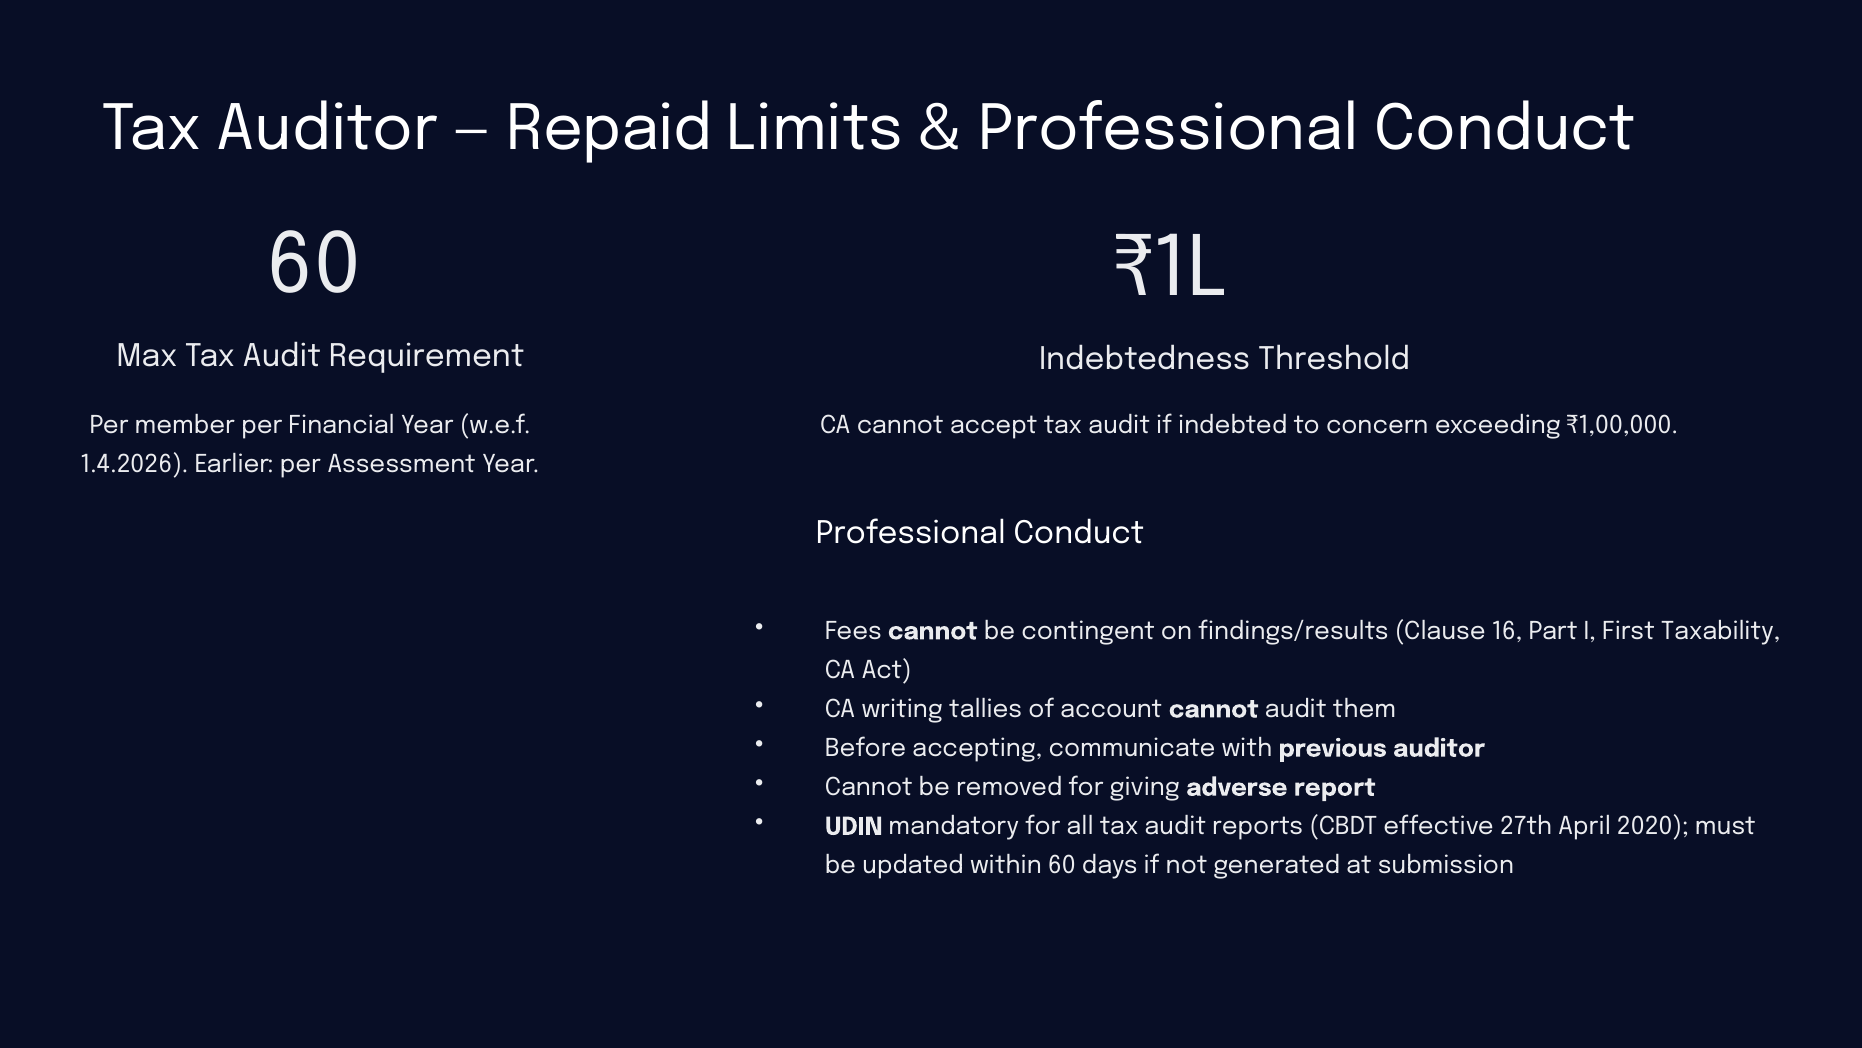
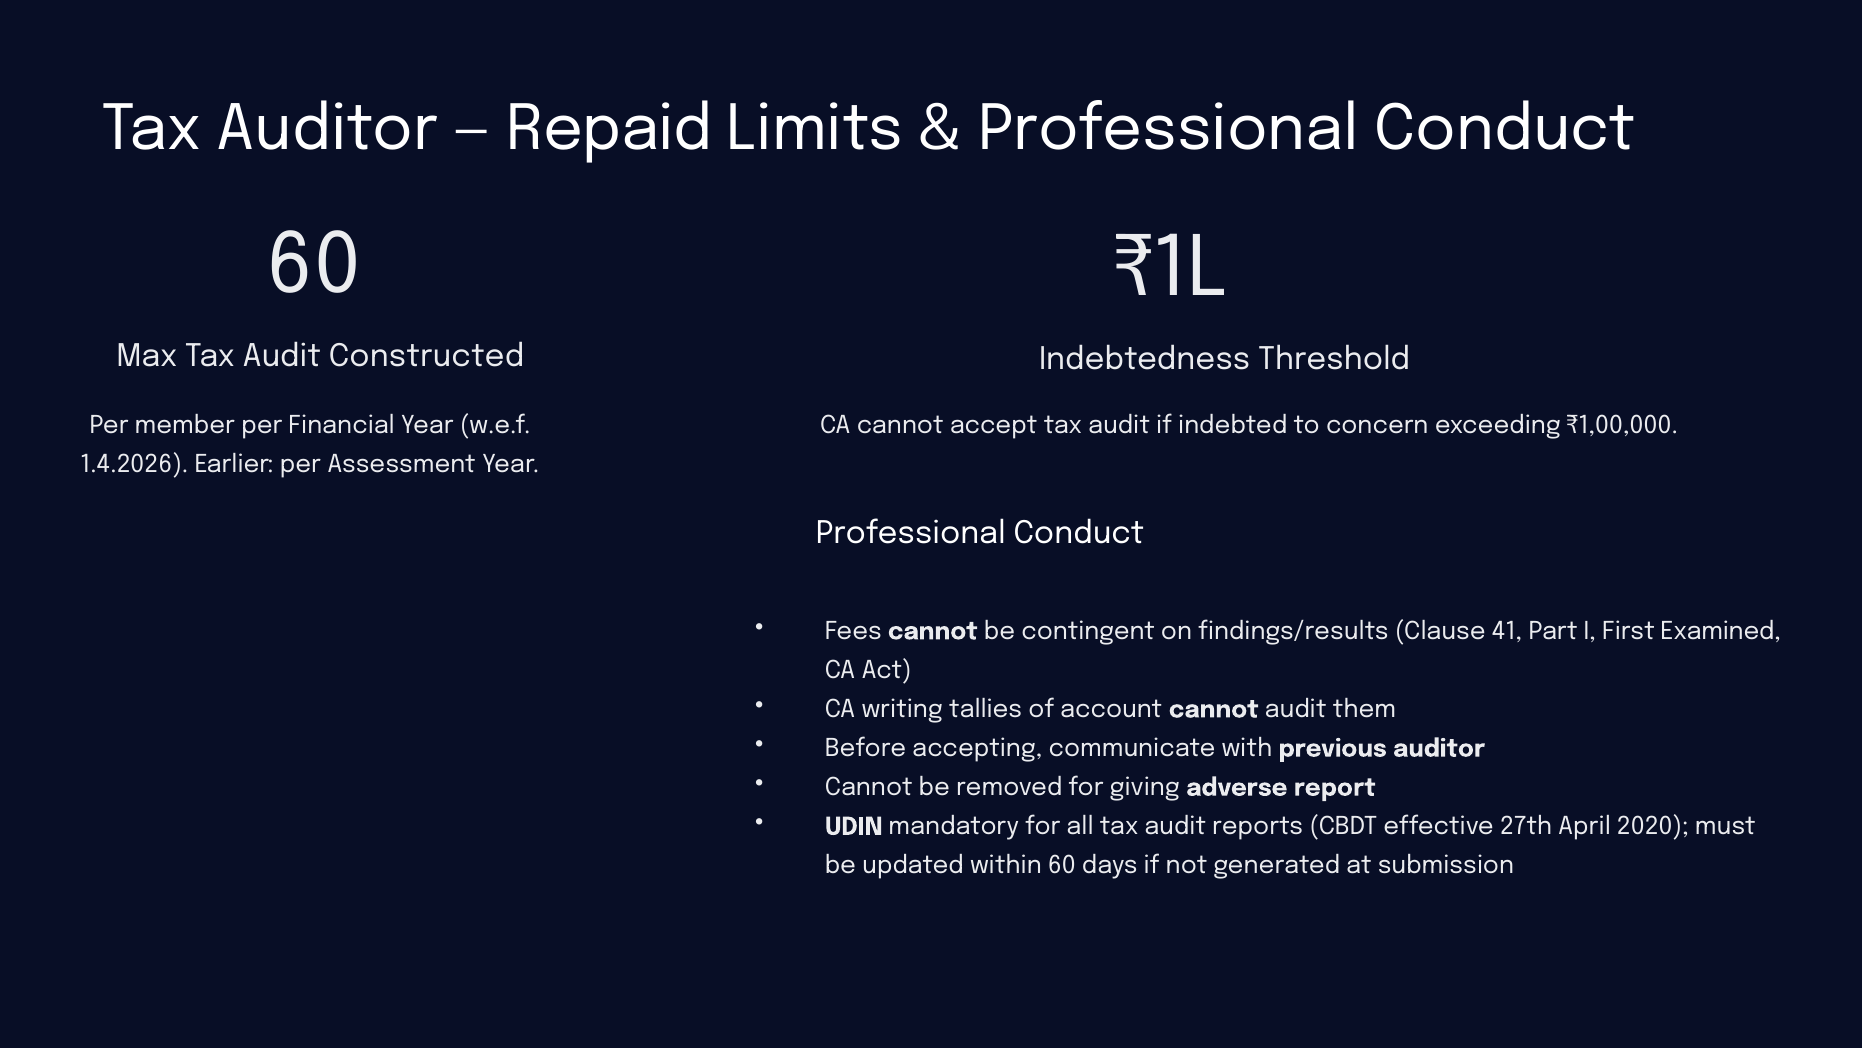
Requirement: Requirement -> Constructed (427, 356)
16: 16 -> 41 (1507, 631)
Taxability: Taxability -> Examined (1721, 631)
